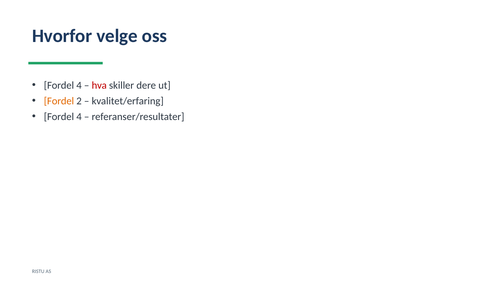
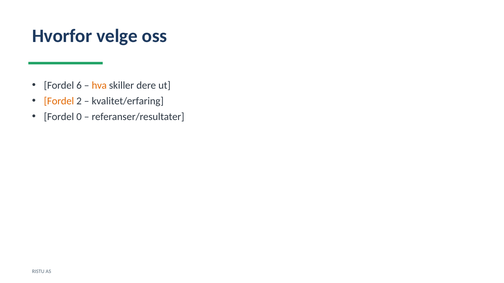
4: 4 -> 6 (79, 85)
hva colour: red -> orange (99, 85)
4: 4 -> 0 (79, 117)
